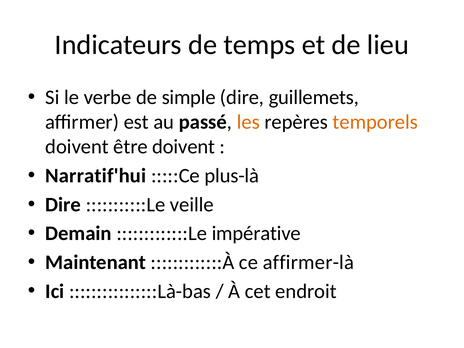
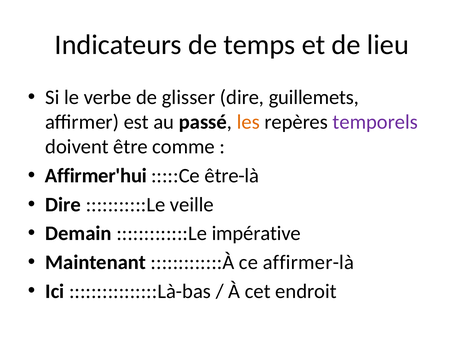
simple: simple -> glisser (189, 97)
temporels colour: orange -> purple (375, 122)
être doivent: doivent -> comme (184, 147)
Narratif'hui: Narratif'hui -> Affirmer'hui (96, 176)
plus-là: plus-là -> être-là (232, 176)
